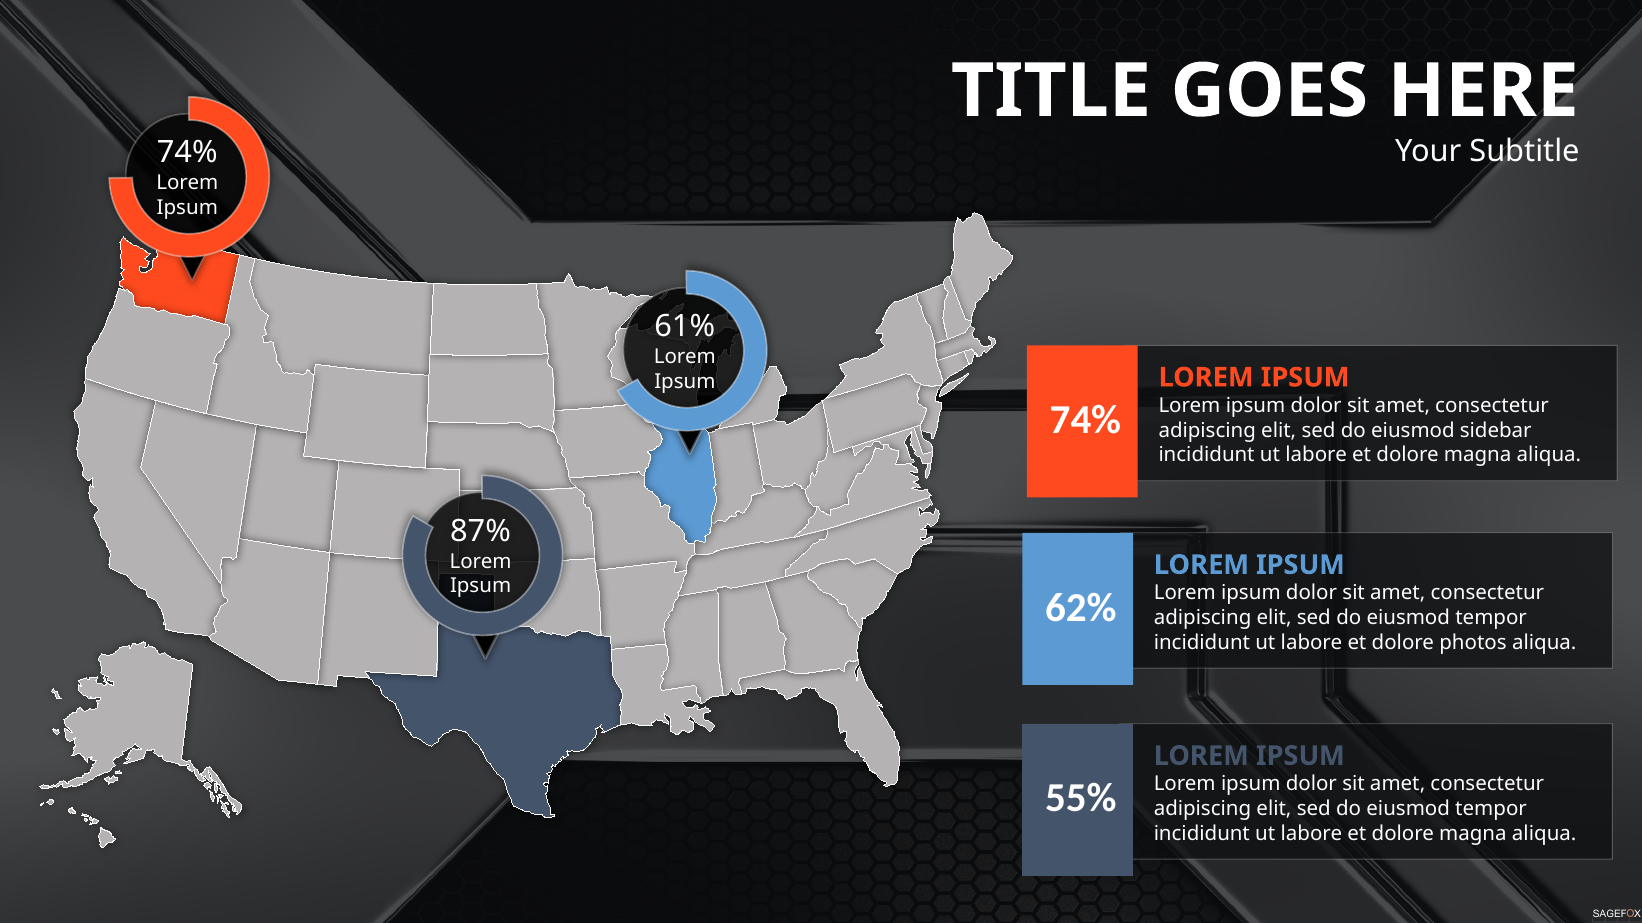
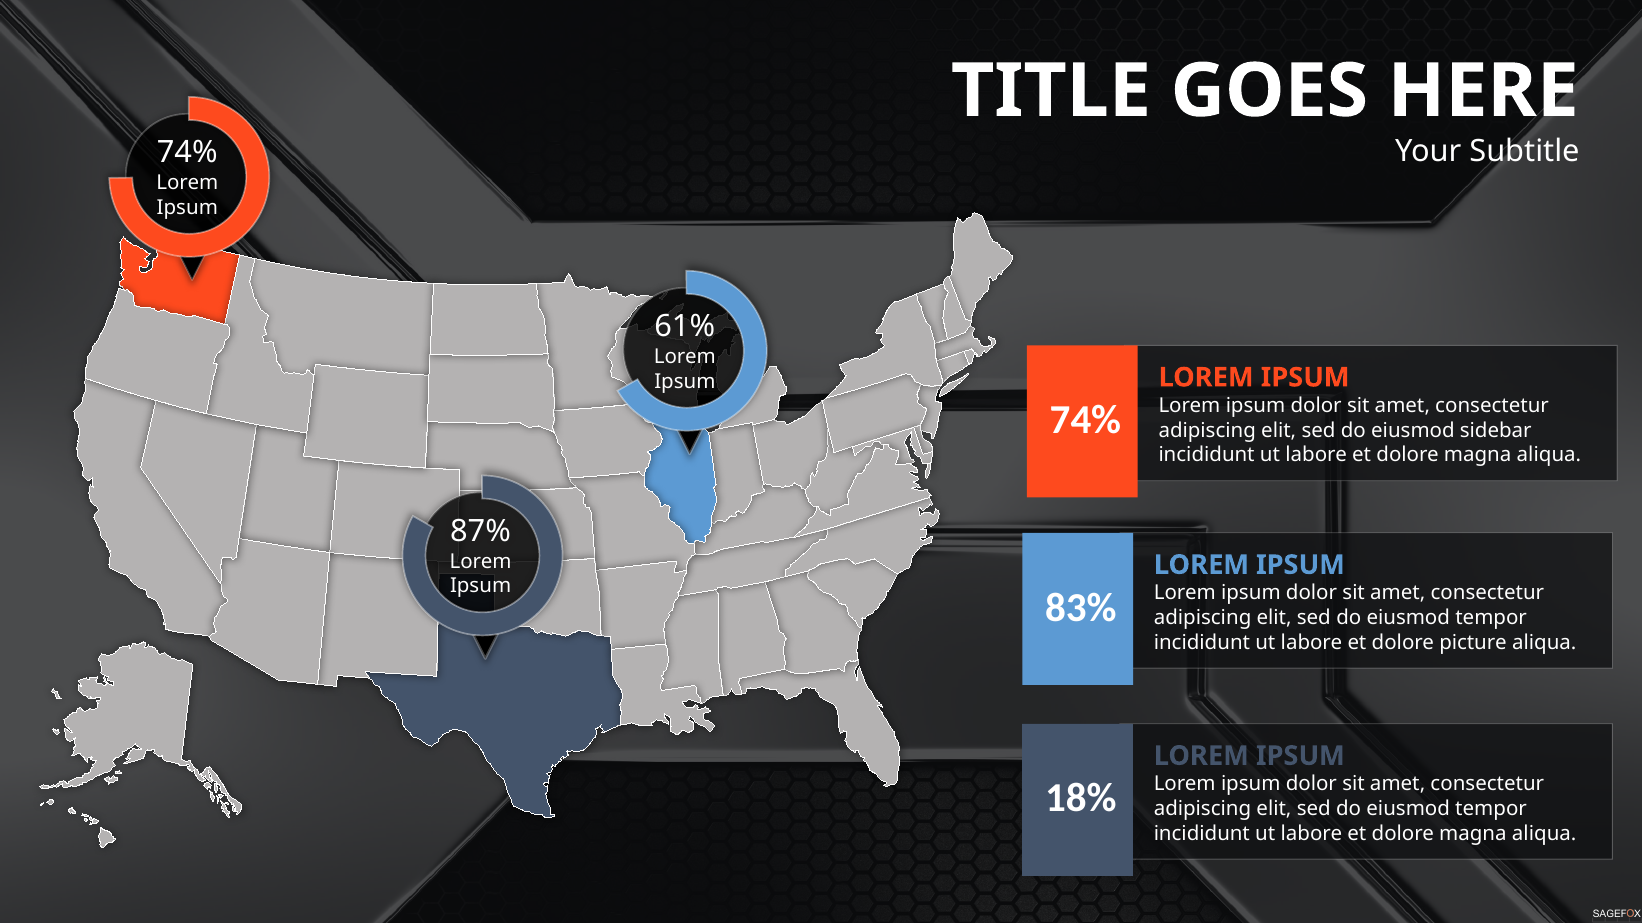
62%: 62% -> 83% (1081, 608)
photos: photos -> picture (1473, 643)
55%: 55% -> 18% (1081, 799)
